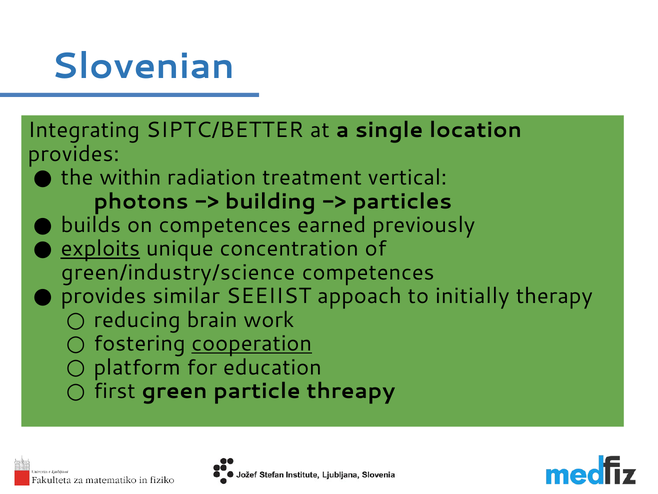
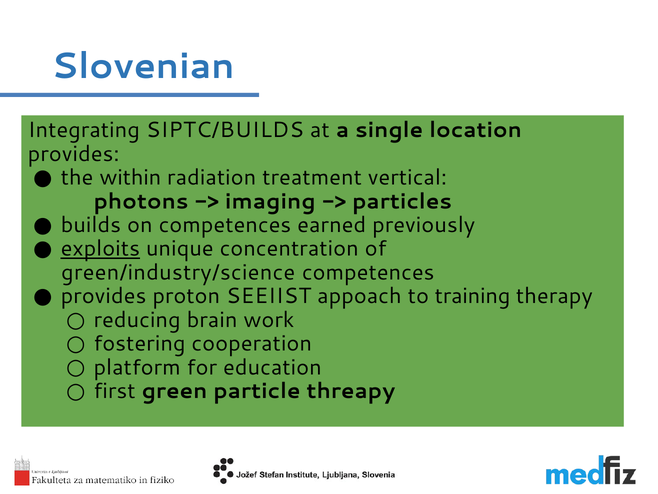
SIPTC/BETTER: SIPTC/BETTER -> SIPTC/BUILDS (225, 130)
building: building -> imaging (270, 201)
similar: similar -> proton (186, 296)
initially: initially -> training (473, 296)
cooperation underline: present -> none (252, 343)
